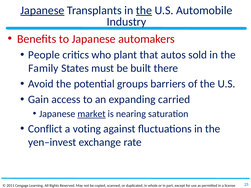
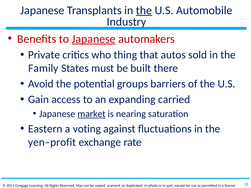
Japanese underline: present -> none (42, 10)
Japanese underline: none -> present (94, 39)
People: People -> Private (44, 55)
plant: plant -> thing (125, 55)
Conflict: Conflict -> Eastern (45, 129)
yen–invest: yen–invest -> yen–profit (52, 142)
